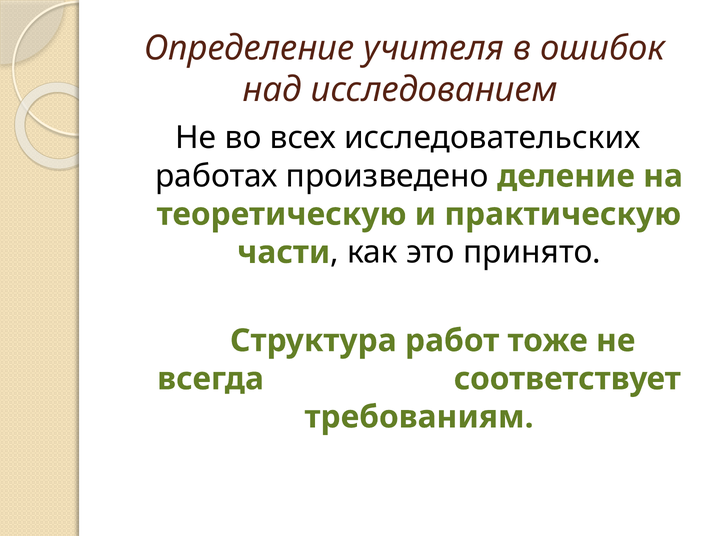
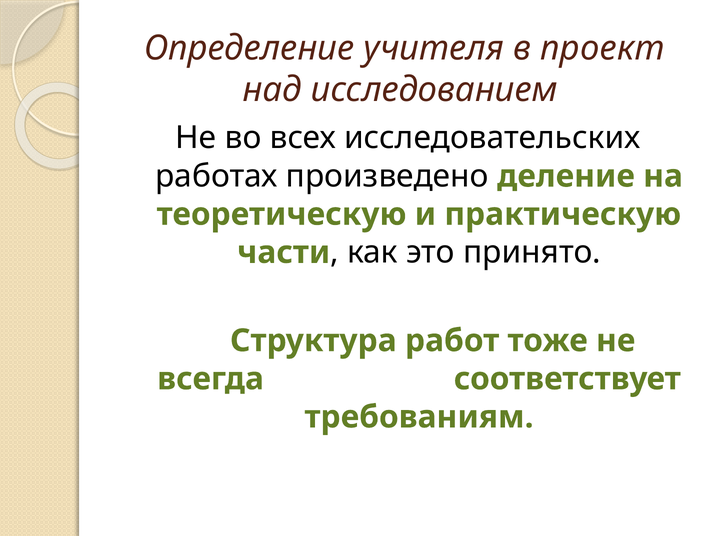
ошибок: ошибок -> проект (603, 48)
